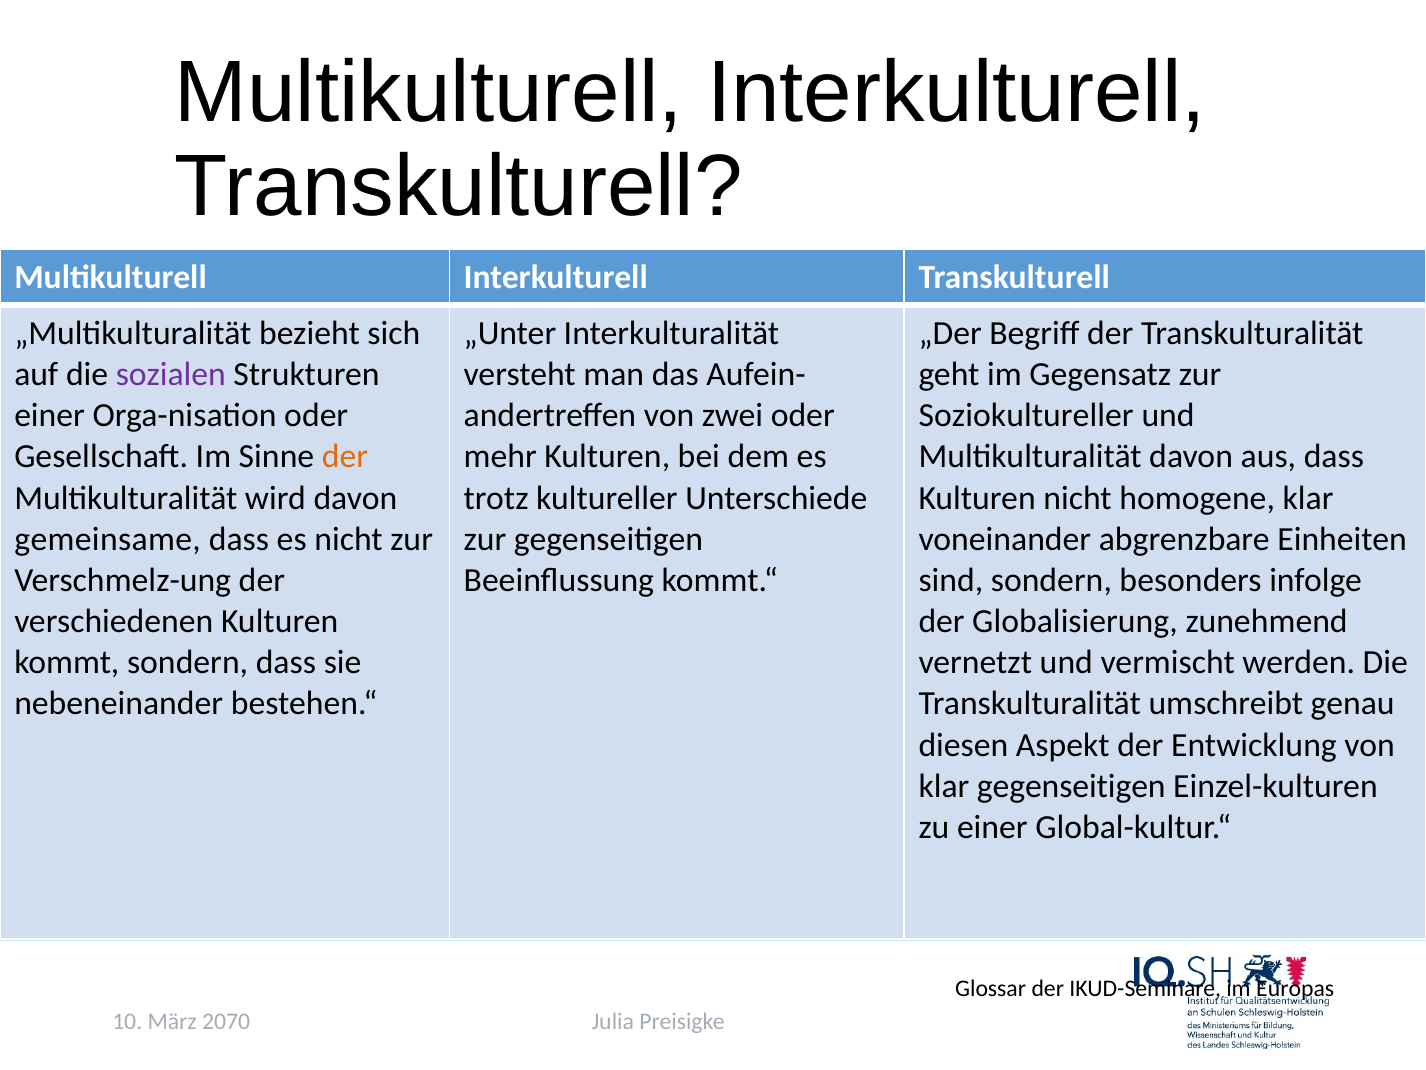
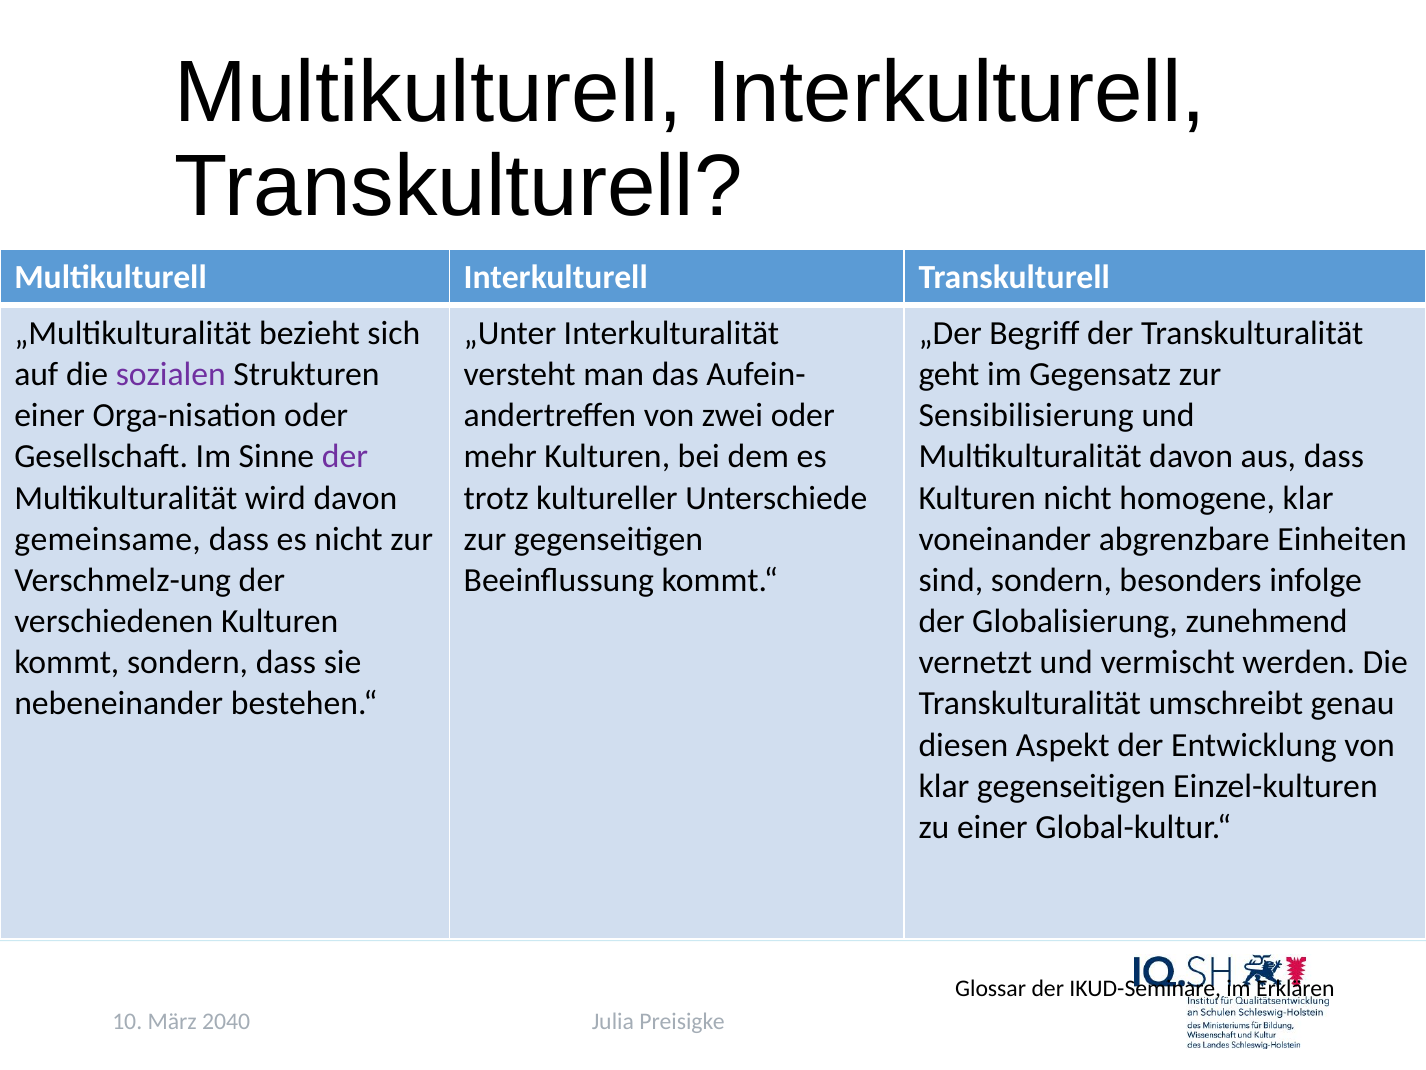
Soziokultureller: Soziokultureller -> Sensibilisierung (1026, 415)
der colour: orange -> purple (345, 457)
Europas: Europas -> Erklären (1295, 989)
2070: 2070 -> 2040 (226, 1021)
